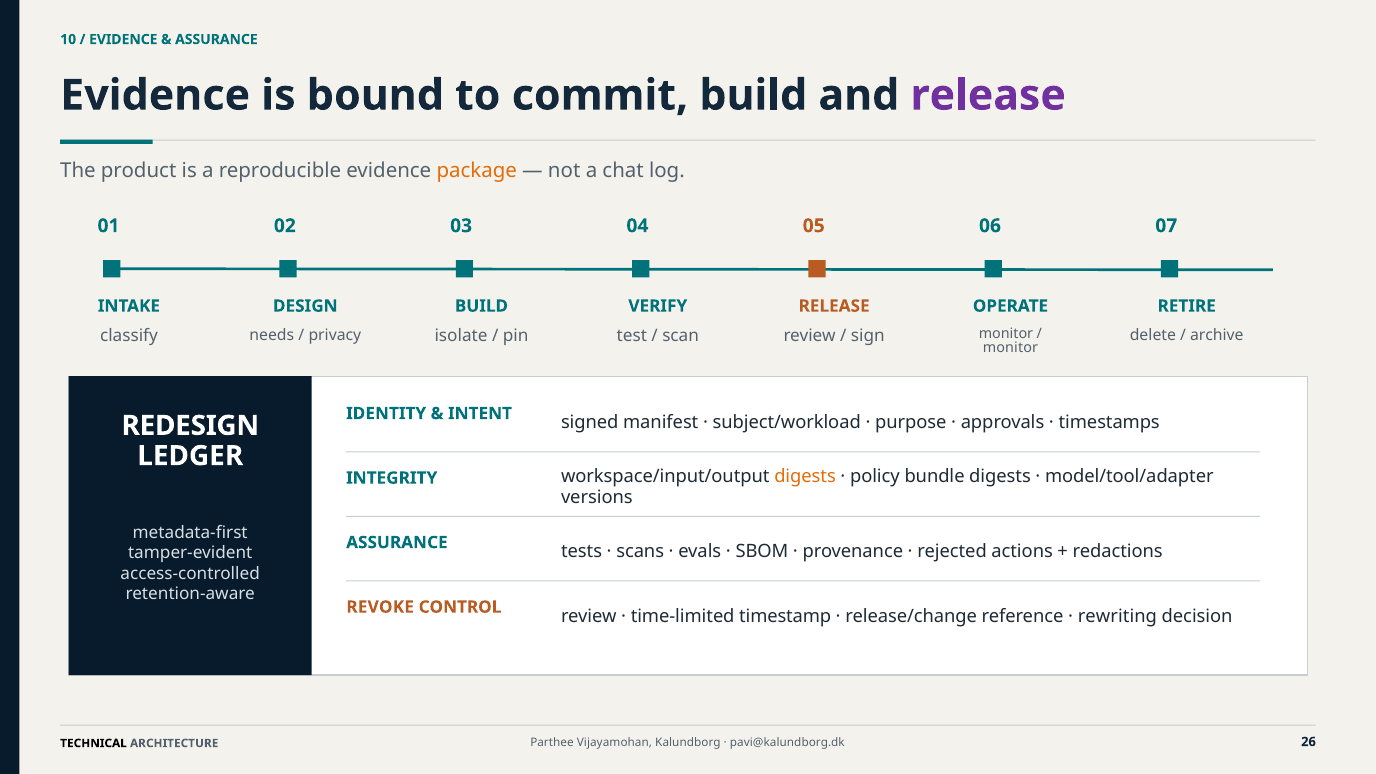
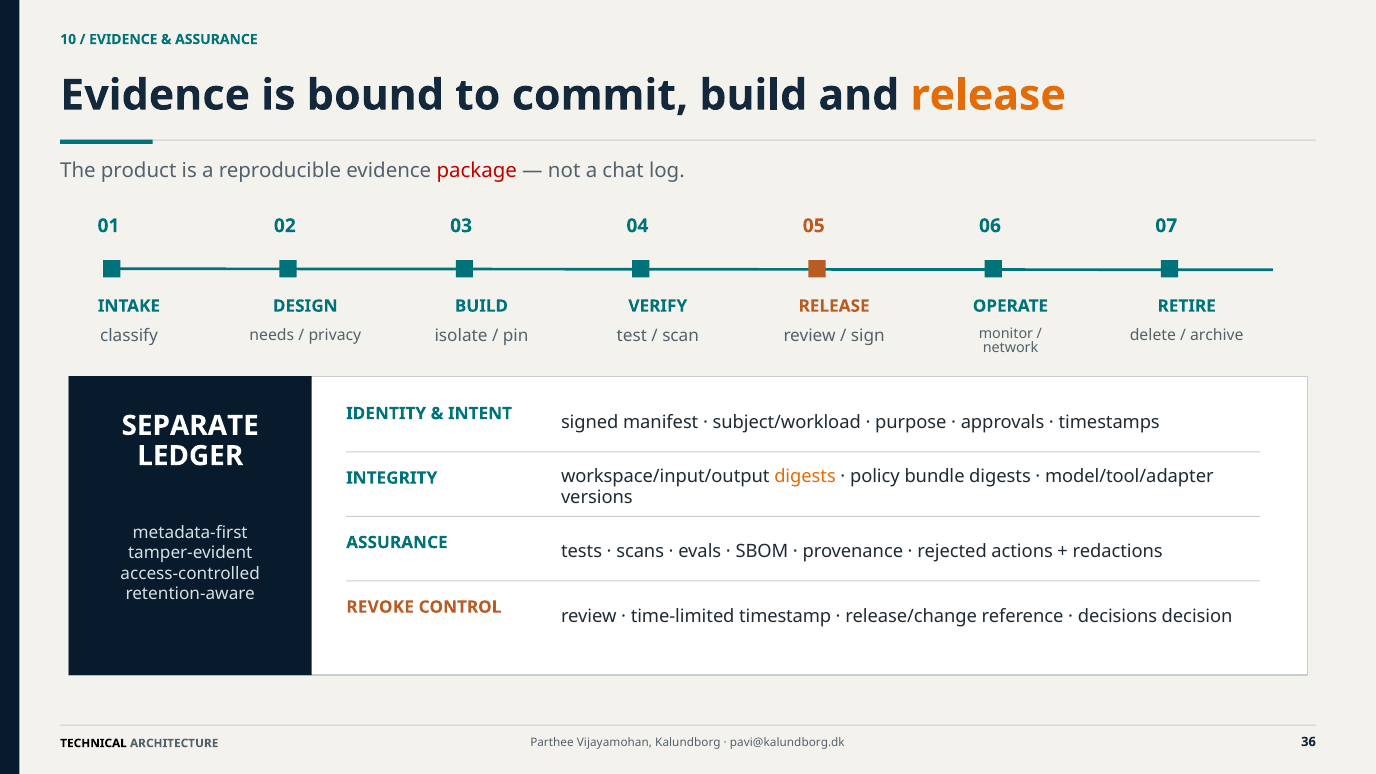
release colour: purple -> orange (988, 95)
package colour: orange -> red (477, 171)
monitor: monitor -> network (1011, 347)
REDESIGN: REDESIGN -> SEPARATE (190, 426)
rewriting: rewriting -> decisions (1117, 616)
26: 26 -> 36 (1309, 742)
